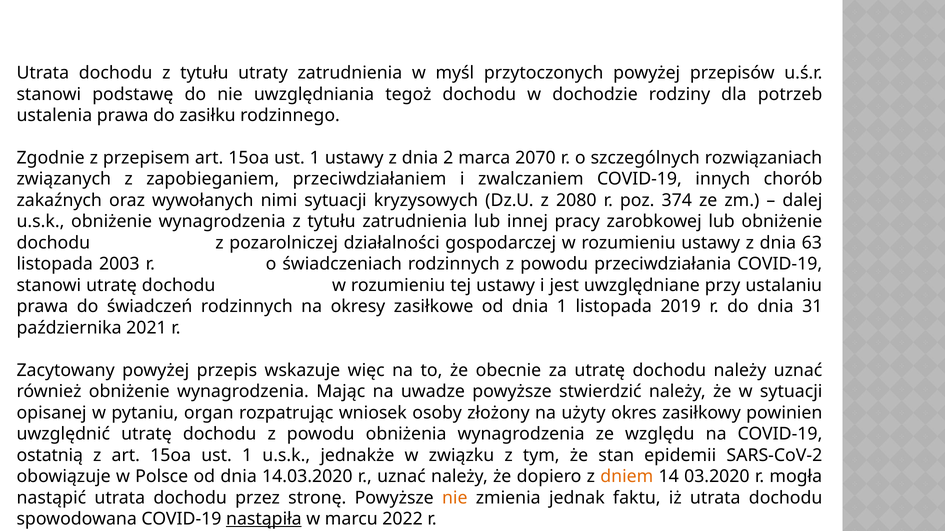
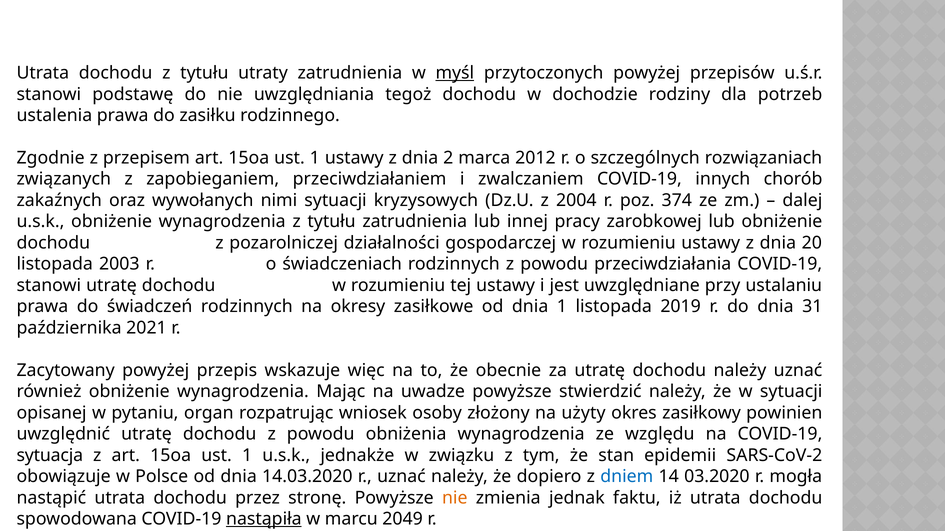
myśl underline: none -> present (455, 73)
2070: 2070 -> 2012 (535, 158)
2080: 2080 -> 2004 (576, 201)
63: 63 -> 20 (812, 243)
ostatnią: ostatnią -> sytuacja (50, 456)
dniem colour: orange -> blue (627, 477)
2022: 2022 -> 2049 (403, 520)
